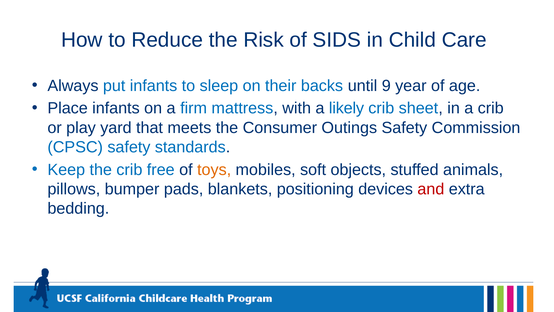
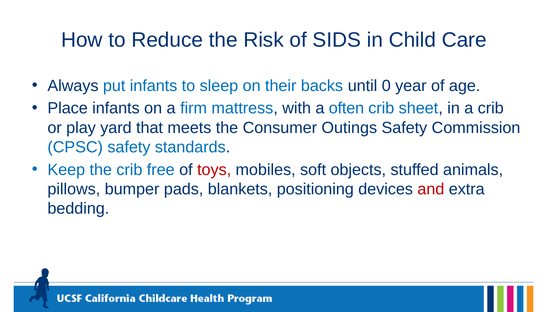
9: 9 -> 0 (386, 86)
likely: likely -> often (346, 108)
toys colour: orange -> red (214, 169)
